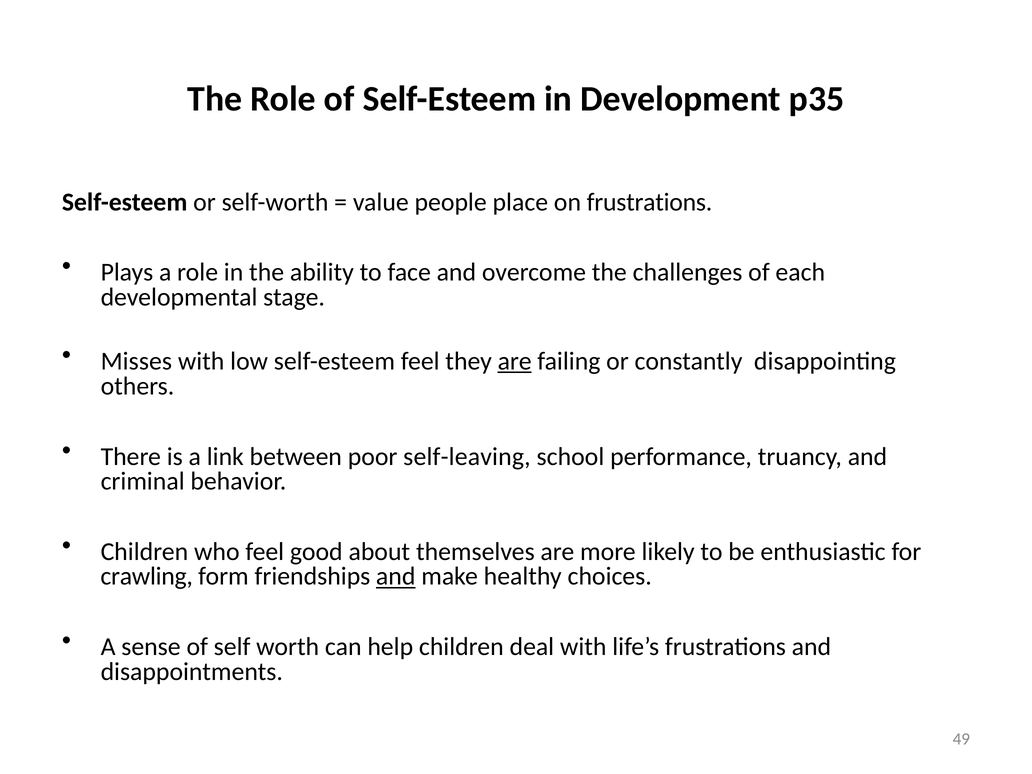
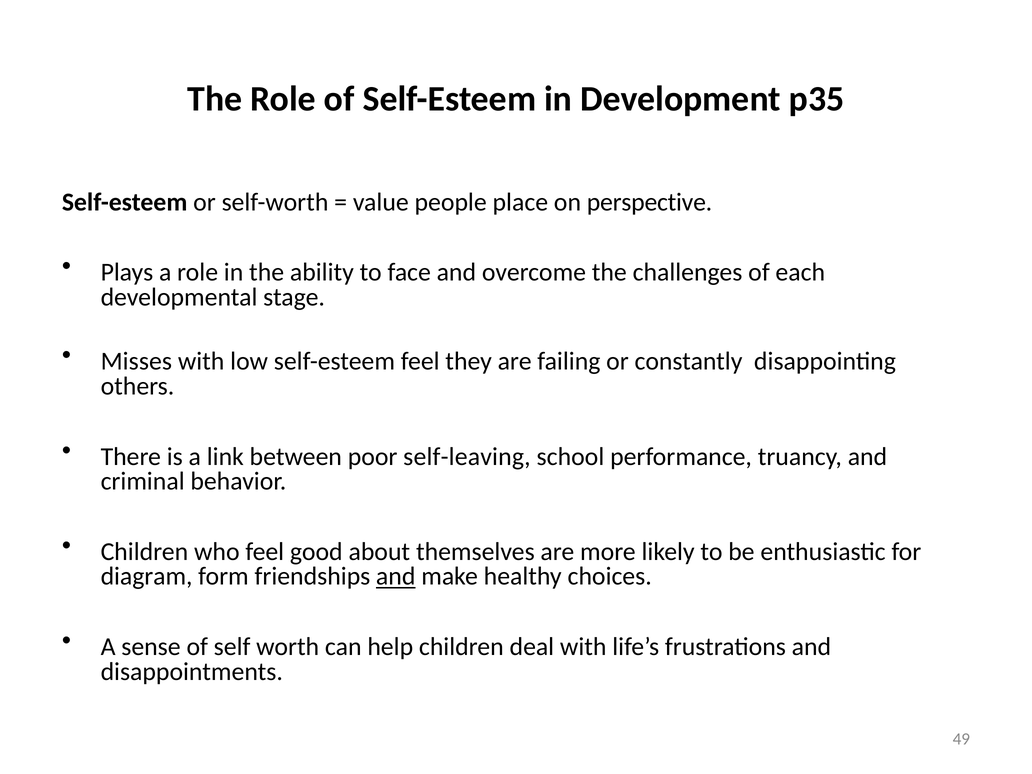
on frustrations: frustrations -> perspective (649, 202)
are underline: present -> none (515, 361)
crawling: crawling -> diagram (147, 576)
